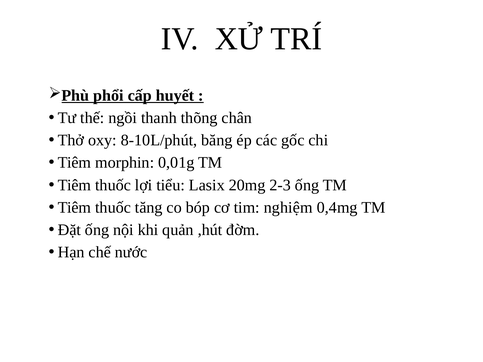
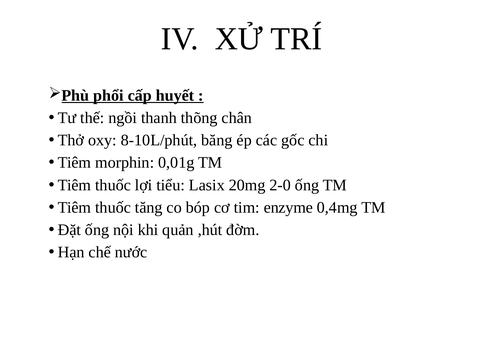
2-3: 2-3 -> 2-0 (280, 185)
nghiệm: nghiệm -> enzyme (288, 208)
